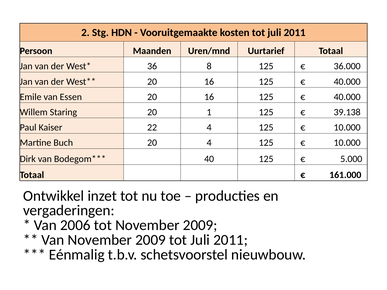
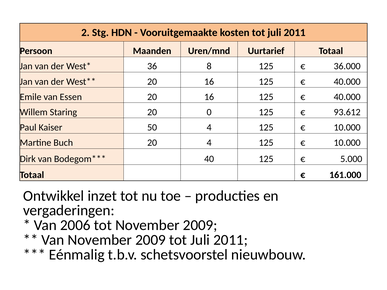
1: 1 -> 0 (209, 112)
39.138: 39.138 -> 93.612 (347, 112)
22: 22 -> 50 (152, 128)
